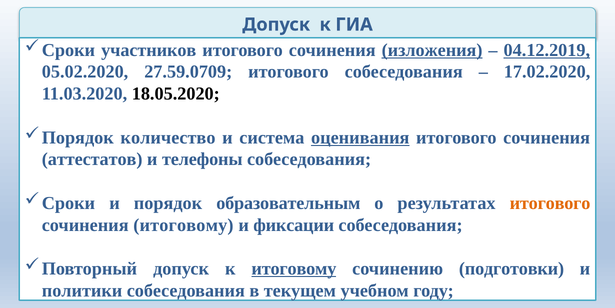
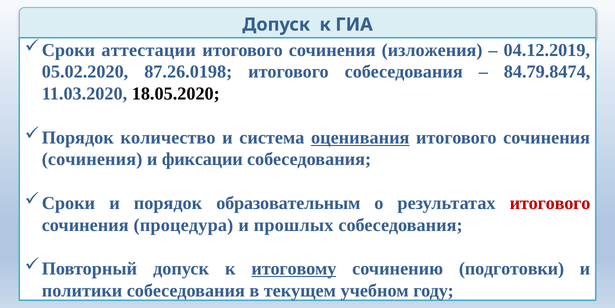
участников: участников -> аттестации (149, 50)
изложения underline: present -> none (432, 50)
04.12.2019 underline: present -> none (547, 50)
27.59.0709: 27.59.0709 -> 87.26.0198 (188, 72)
17.02.2020: 17.02.2020 -> 84.79.8474 (547, 72)
аттестатов: аттестатов -> сочинения (92, 159)
телефоны: телефоны -> фиксации (202, 159)
итогового colour: orange -> red (550, 203)
сочинения итоговому: итоговому -> процедура (183, 225)
фиксации: фиксации -> прошлых (294, 225)
